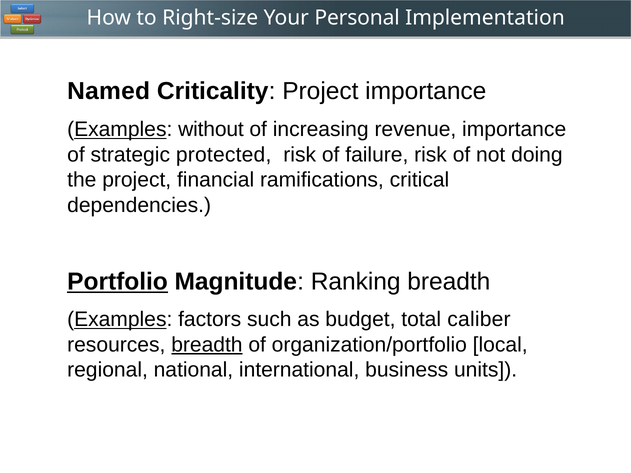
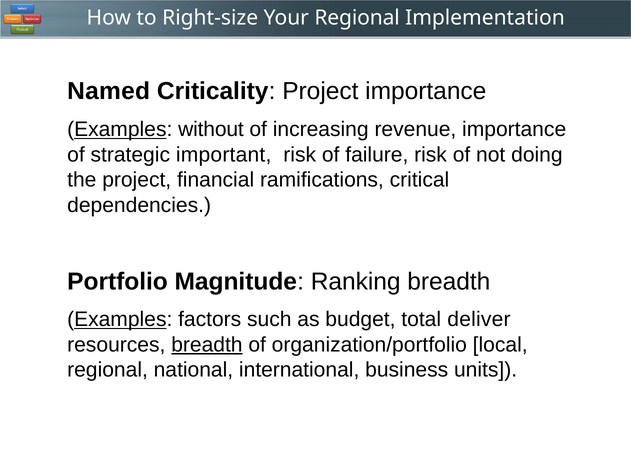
Personal: Personal -> Regional (357, 18)
protected: protected -> important (224, 155)
Portfolio underline: present -> none (118, 282)
caliber: caliber -> deliver (479, 320)
